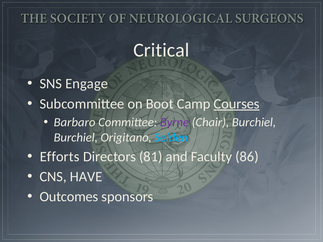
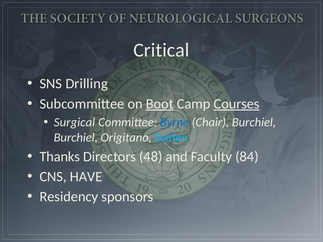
Engage: Engage -> Drilling (87, 84)
Boot underline: none -> present (160, 104)
Barbaro: Barbaro -> Surgical (75, 122)
Byrne colour: purple -> blue (174, 122)
Efforts: Efforts -> Thanks (60, 157)
81: 81 -> 48 (151, 157)
86: 86 -> 84 (247, 157)
Outcomes: Outcomes -> Residency (69, 197)
